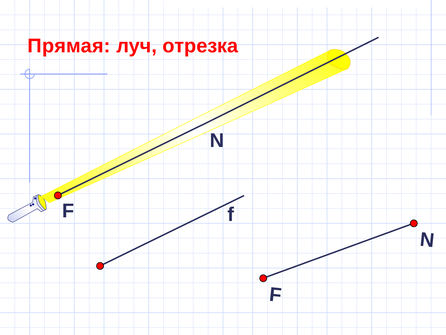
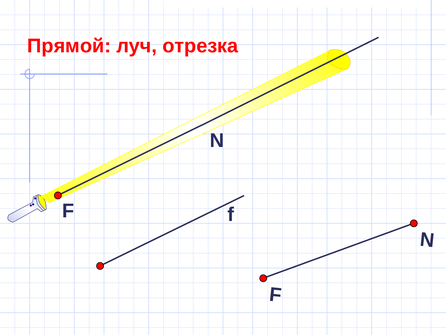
Прямая: Прямая -> Прямой (69, 46)
